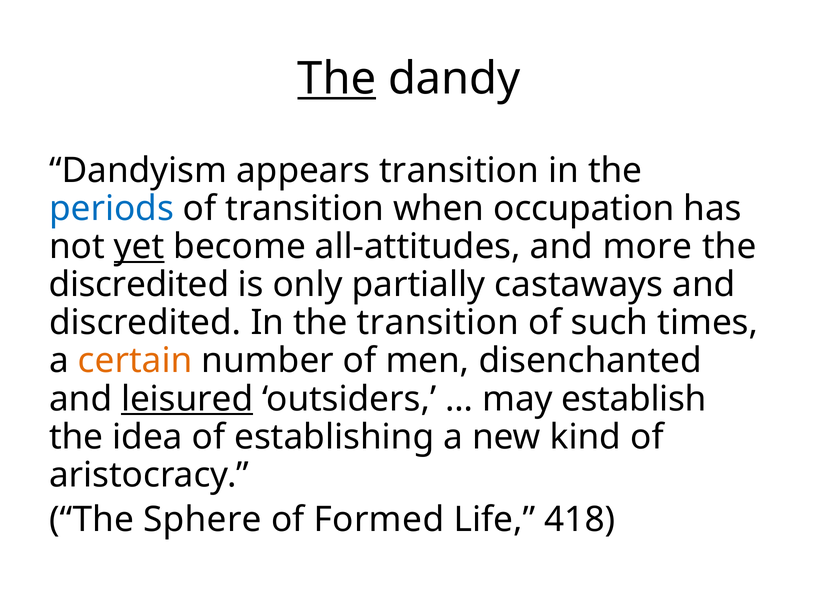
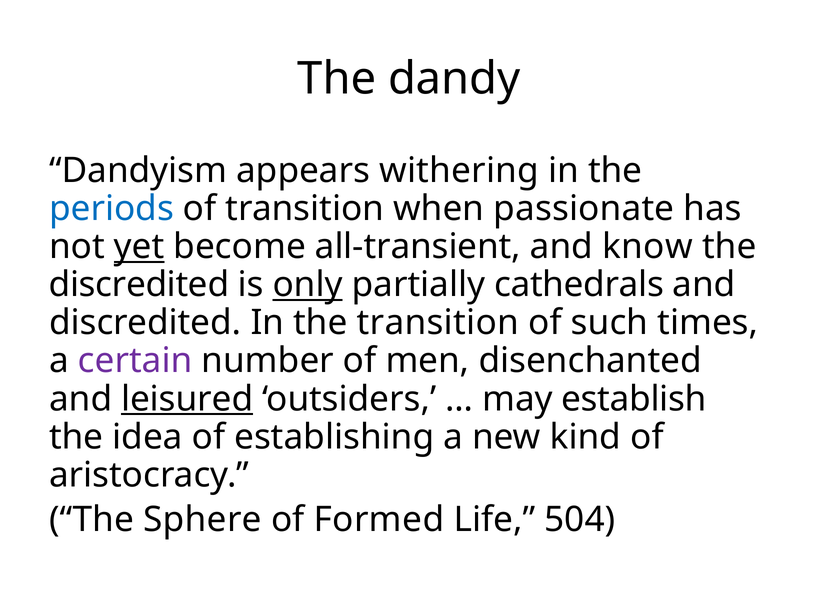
The underline: present -> none (337, 79)
appears transition: transition -> withering (459, 171)
occupation: occupation -> passionate (584, 209)
all-attitudes: all-attitudes -> all-transient (418, 247)
more: more -> know (647, 247)
only underline: none -> present (308, 285)
castaways: castaways -> cathedrals (579, 285)
certain colour: orange -> purple (135, 361)
418: 418 -> 504 (580, 520)
